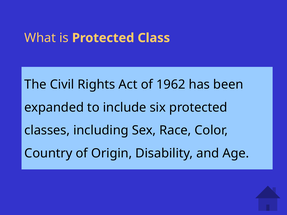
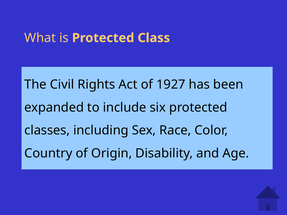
1962: 1962 -> 1927 (171, 85)
